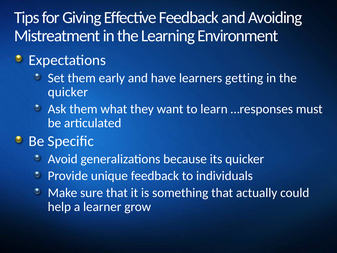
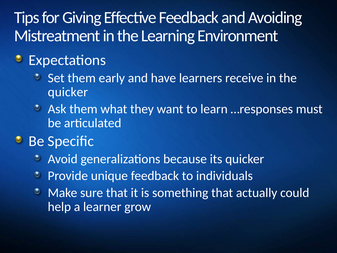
getting: getting -> receive (244, 78)
